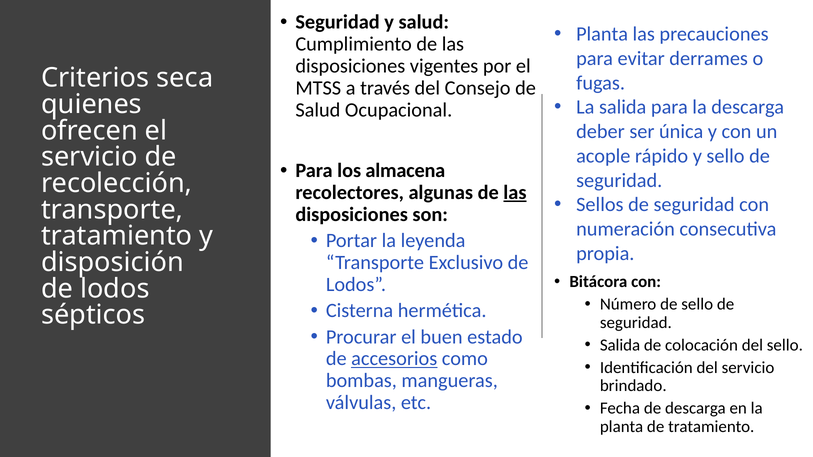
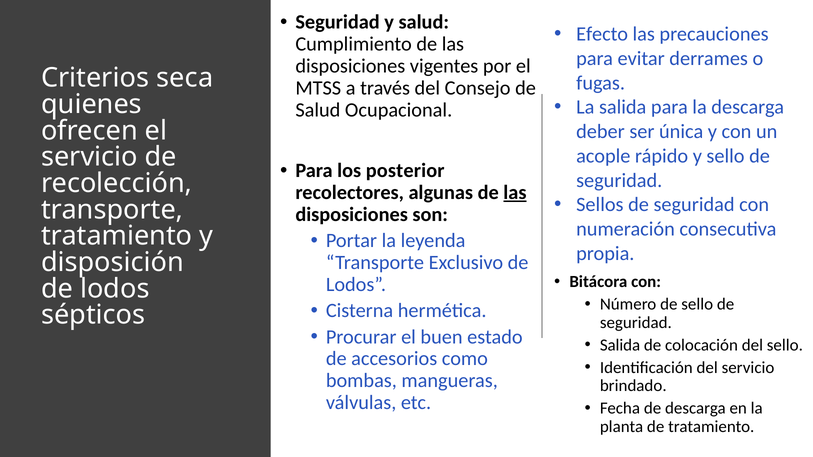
Planta: Planta -> Efecto (602, 34)
almacena: almacena -> posterior (405, 171)
accesorios underline: present -> none (394, 359)
